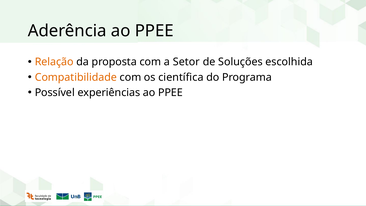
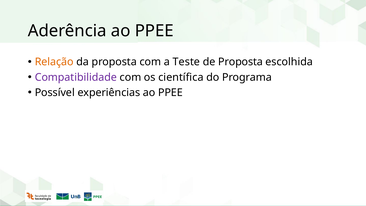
Setor: Setor -> Teste (186, 62)
de Soluções: Soluções -> Proposta (241, 62)
Compatibilidade colour: orange -> purple (76, 77)
